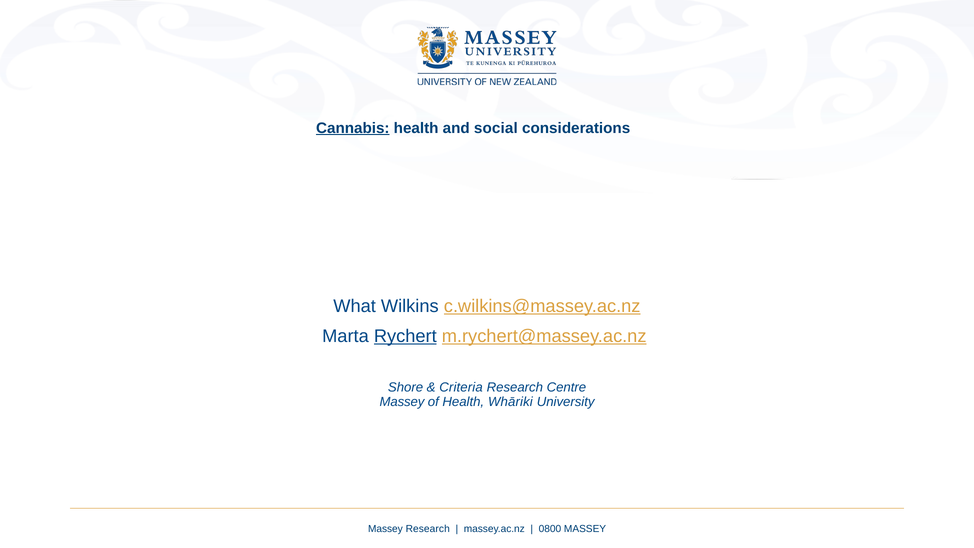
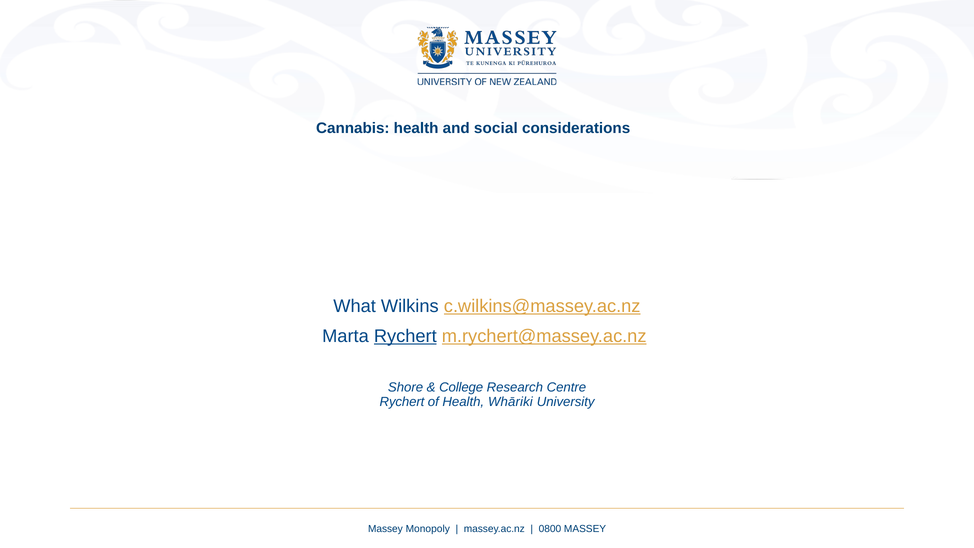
Cannabis underline: present -> none (353, 128)
Criteria: Criteria -> College (461, 388)
Massey: Massey -> Rychert (402, 402)
Massey Research: Research -> Monopoly (428, 529)
